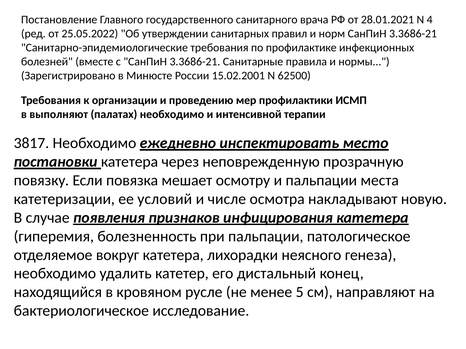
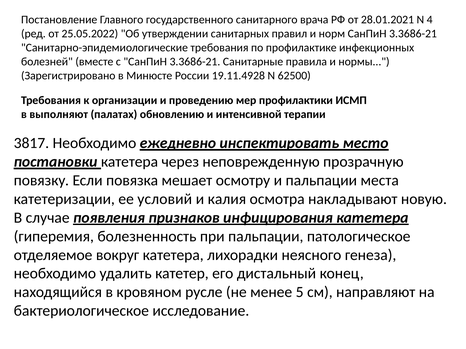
15.02.2001: 15.02.2001 -> 19.11.4928 (238, 76)
палатах необходимо: необходимо -> обновлению (172, 114)
числе: числе -> калия (227, 199)
